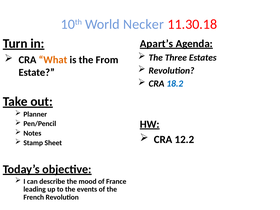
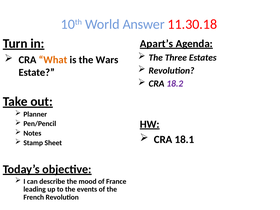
Necker: Necker -> Answer (144, 24)
From: From -> Wars (107, 60)
18.2 colour: blue -> purple (175, 84)
12.2: 12.2 -> 18.1 (184, 139)
